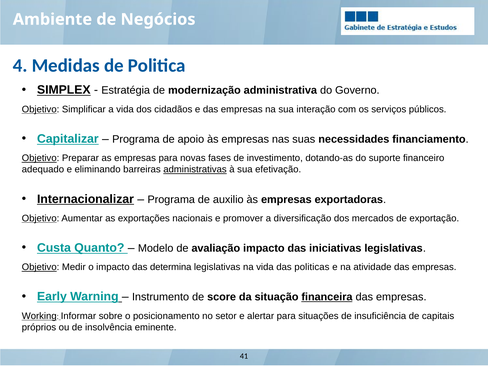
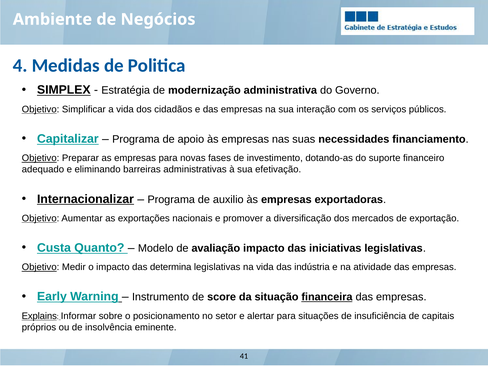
administrativas underline: present -> none (195, 169)
politicas: politicas -> indústria (312, 267)
Working: Working -> Explains (39, 316)
